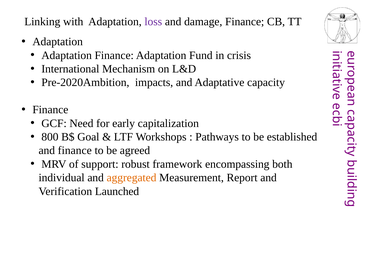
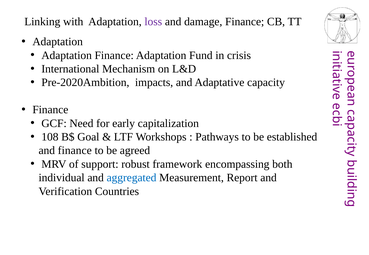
800: 800 -> 108 (50, 137)
aggregated colour: orange -> blue (132, 178)
Launched: Launched -> Countries (117, 192)
